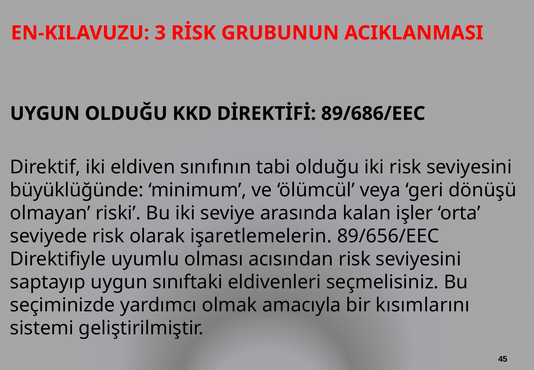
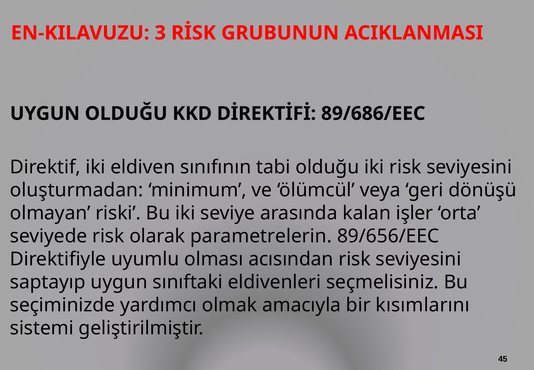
büyüklüğünde: büyüklüğünde -> oluşturmadan (77, 190)
işaretlemelerin: işaretlemelerin -> parametrelerin (261, 236)
